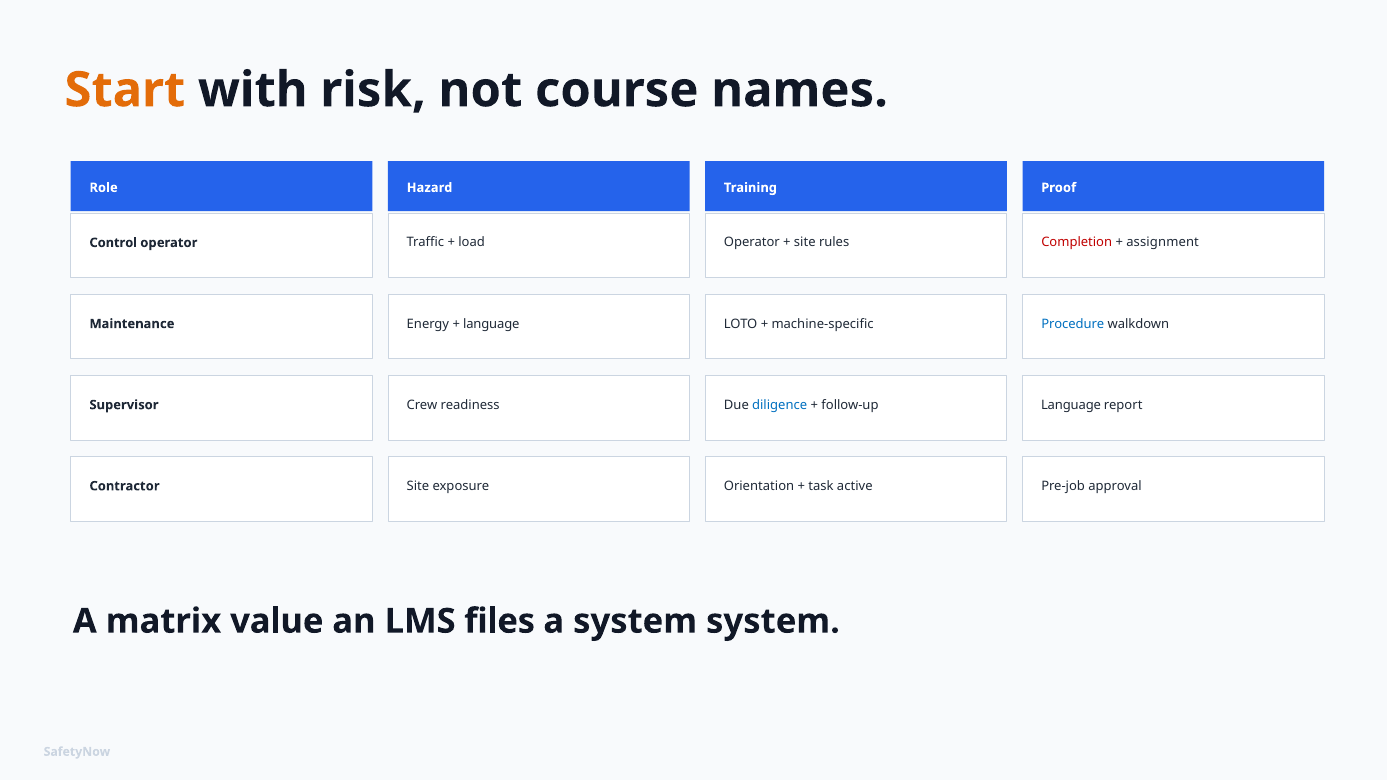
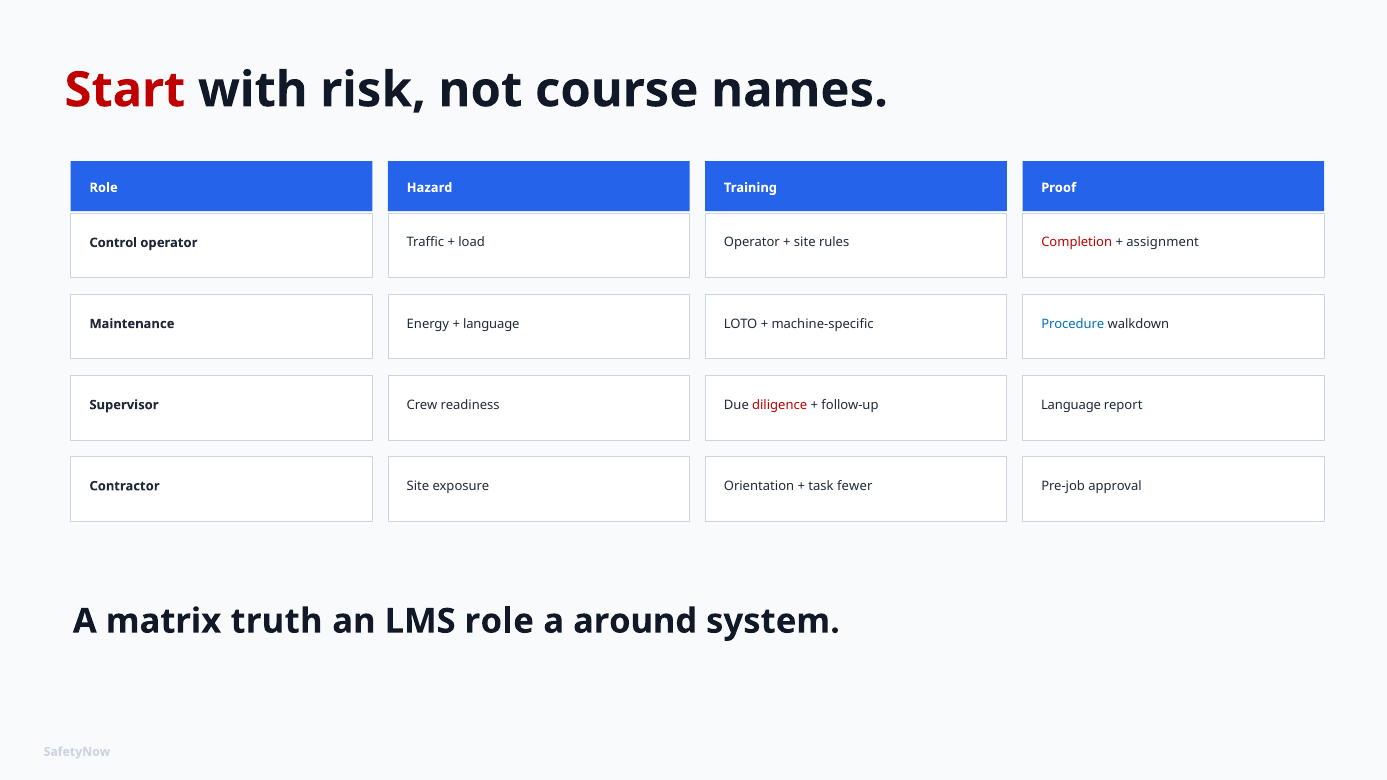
Start colour: orange -> red (125, 90)
diligence colour: blue -> red (780, 405)
active: active -> fewer (855, 486)
value: value -> truth (277, 621)
LMS files: files -> role (499, 621)
a system: system -> around (635, 621)
